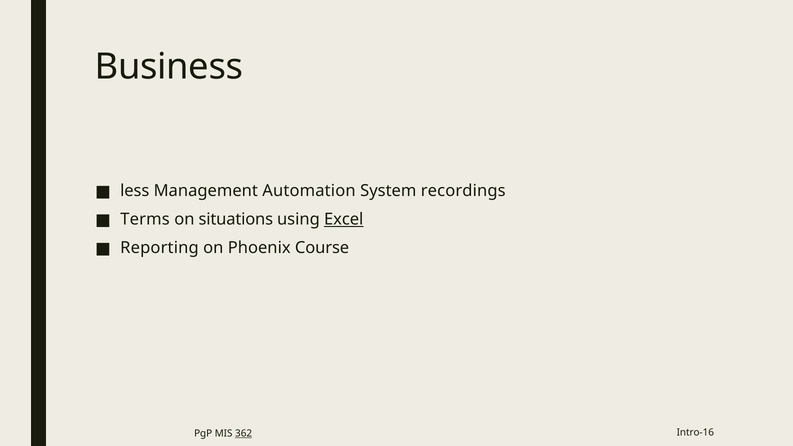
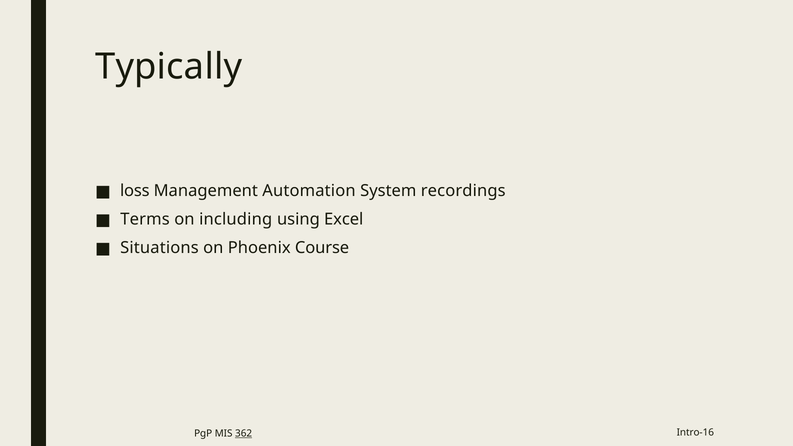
Business: Business -> Typically (169, 67)
less: less -> loss (135, 191)
situations: situations -> including (236, 219)
Excel underline: present -> none (344, 219)
Reporting: Reporting -> Situations (159, 248)
